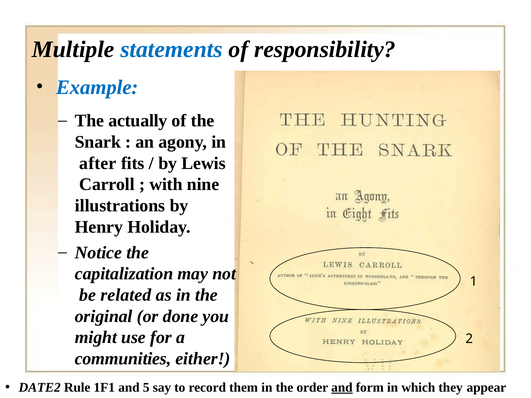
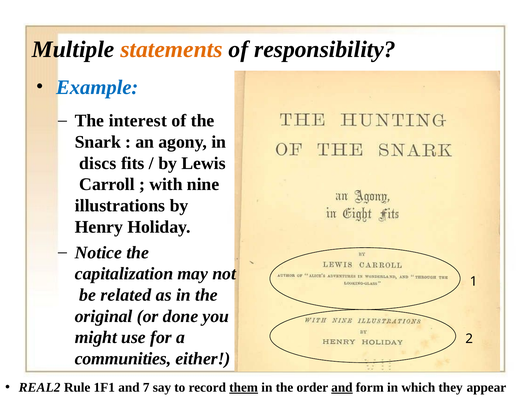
statements colour: blue -> orange (171, 49)
actually: actually -> interest (138, 121)
after: after -> discs (98, 163)
DATE2: DATE2 -> REAL2 (40, 388)
5: 5 -> 7 (146, 388)
them underline: none -> present (244, 388)
